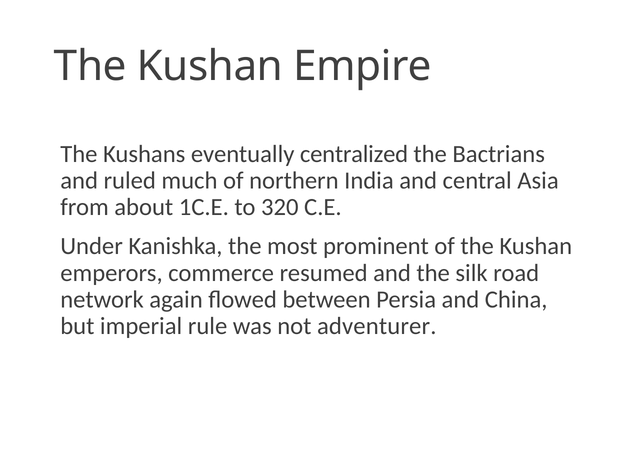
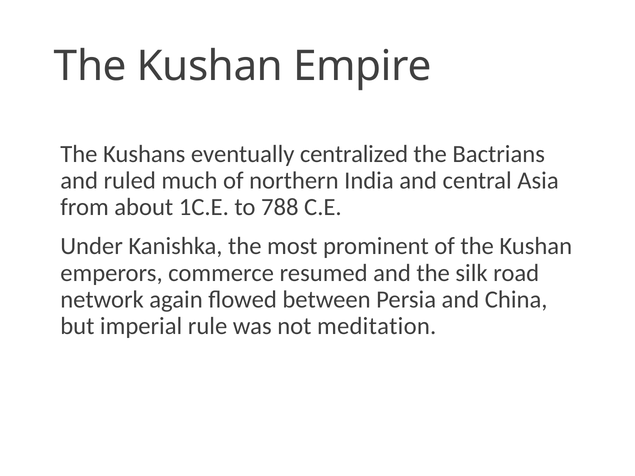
320: 320 -> 788 (280, 207)
adventurer: adventurer -> meditation (377, 326)
